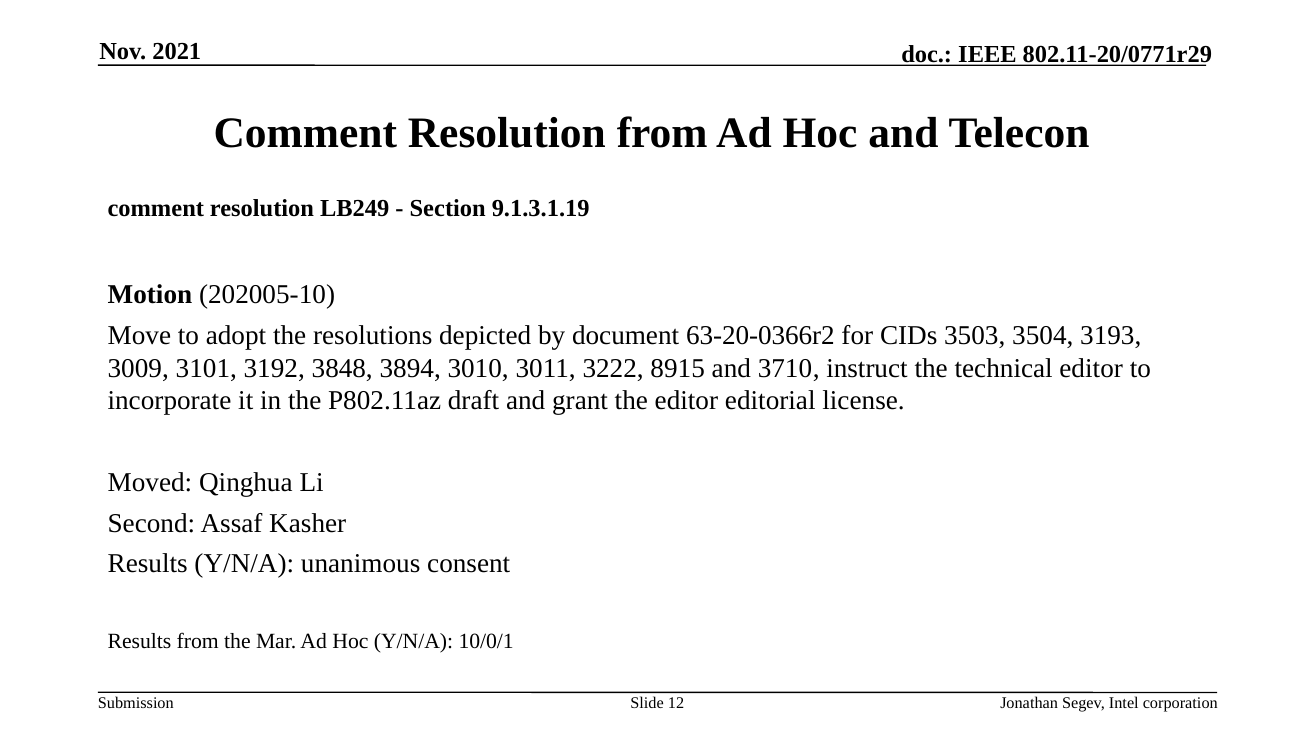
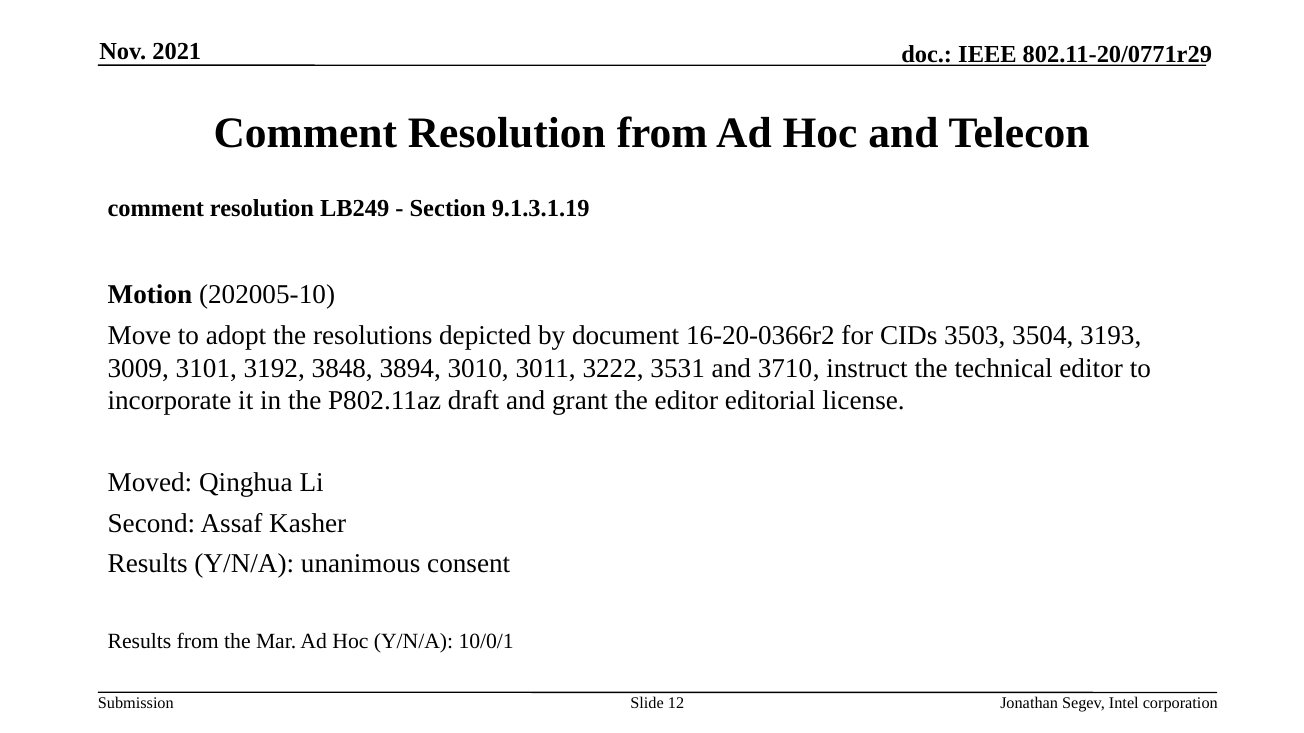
63-20-0366r2: 63-20-0366r2 -> 16-20-0366r2 (760, 336)
8915: 8915 -> 3531 (678, 369)
